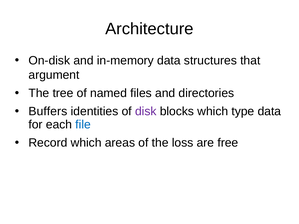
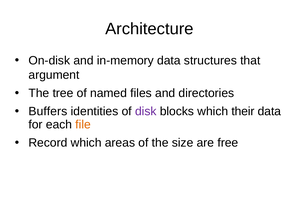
type: type -> their (243, 112)
file colour: blue -> orange (83, 125)
loss: loss -> size (183, 143)
